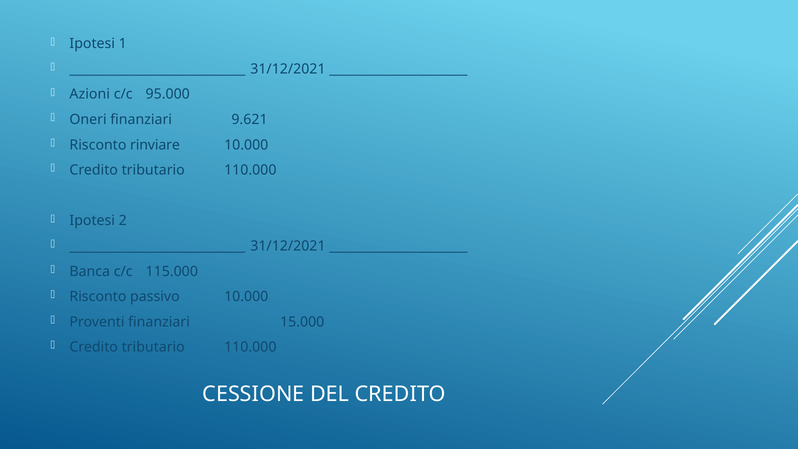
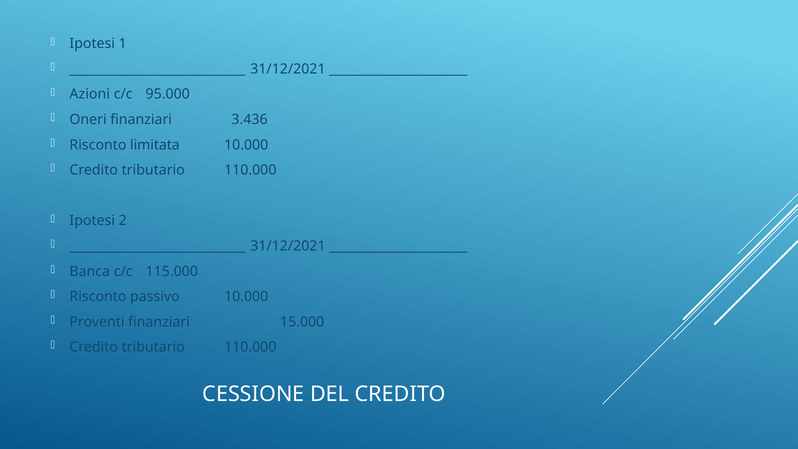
9.621: 9.621 -> 3.436 (249, 120)
rinviare: rinviare -> limitata (155, 145)
